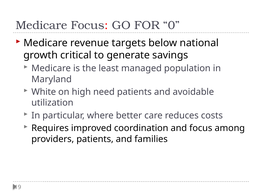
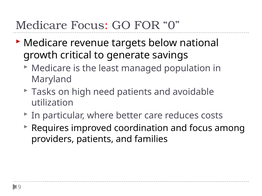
White: White -> Tasks (44, 92)
